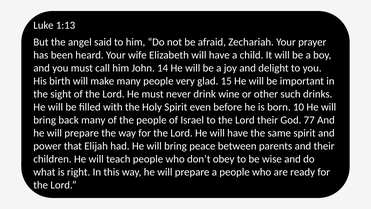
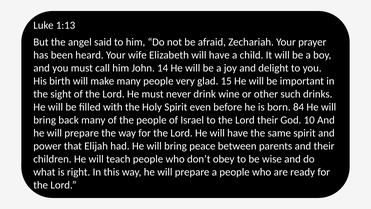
10: 10 -> 84 (299, 107)
77: 77 -> 10 (309, 120)
